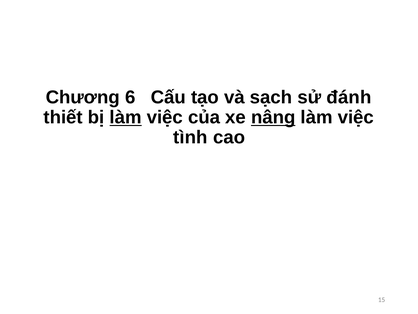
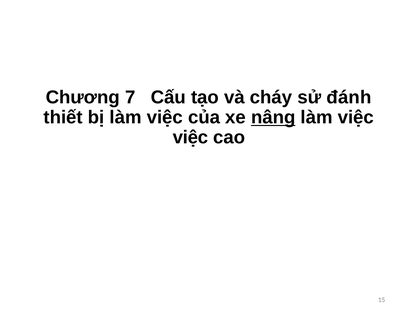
6: 6 -> 7 (130, 97)
sạch: sạch -> cháy (271, 97)
làm underline: present -> none (126, 117)
tình: tình -> việc (190, 137)
